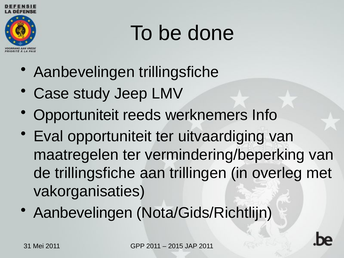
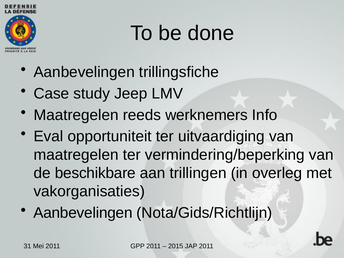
Opportuniteit: Opportuniteit -> Maatregelen (76, 115)
de trillingsfiche: trillingsfiche -> beschikbare (95, 173)
